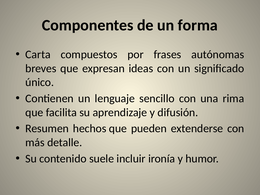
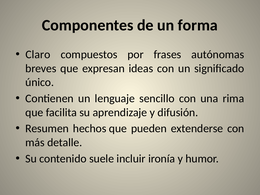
Carta: Carta -> Claro (38, 55)
